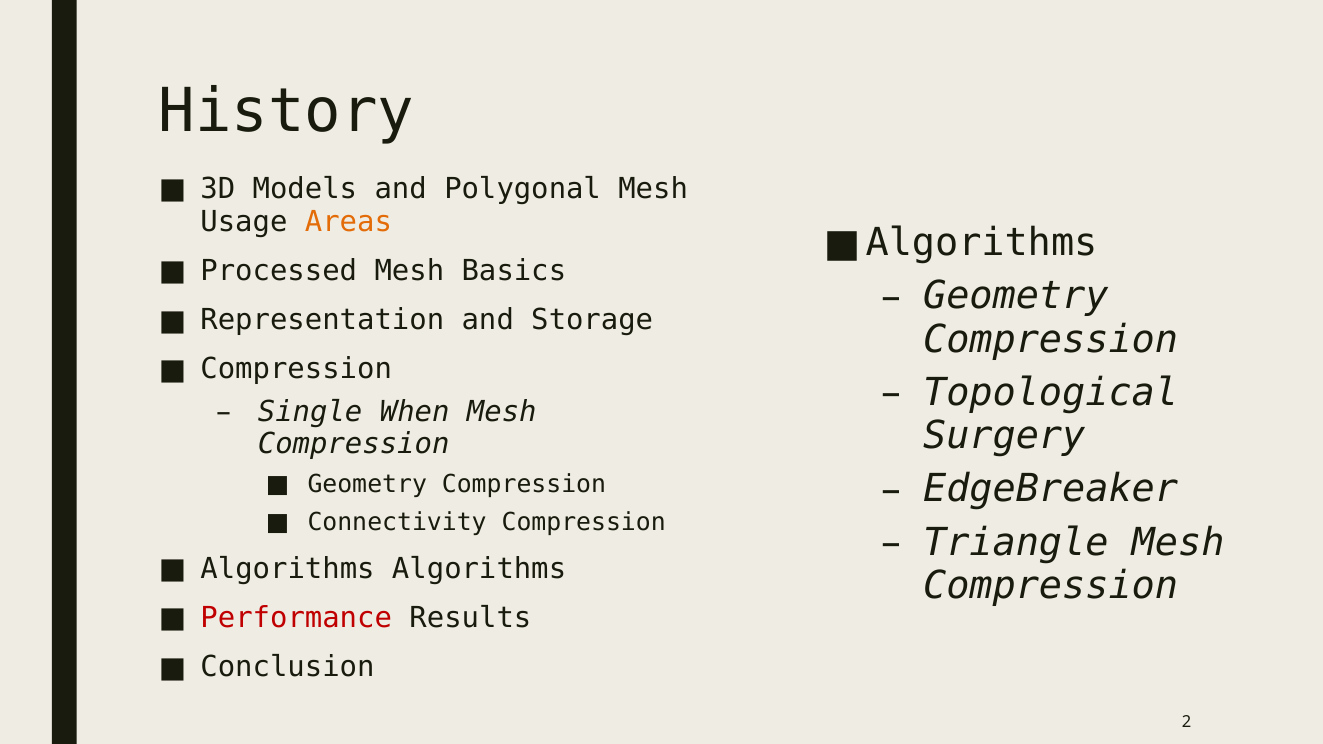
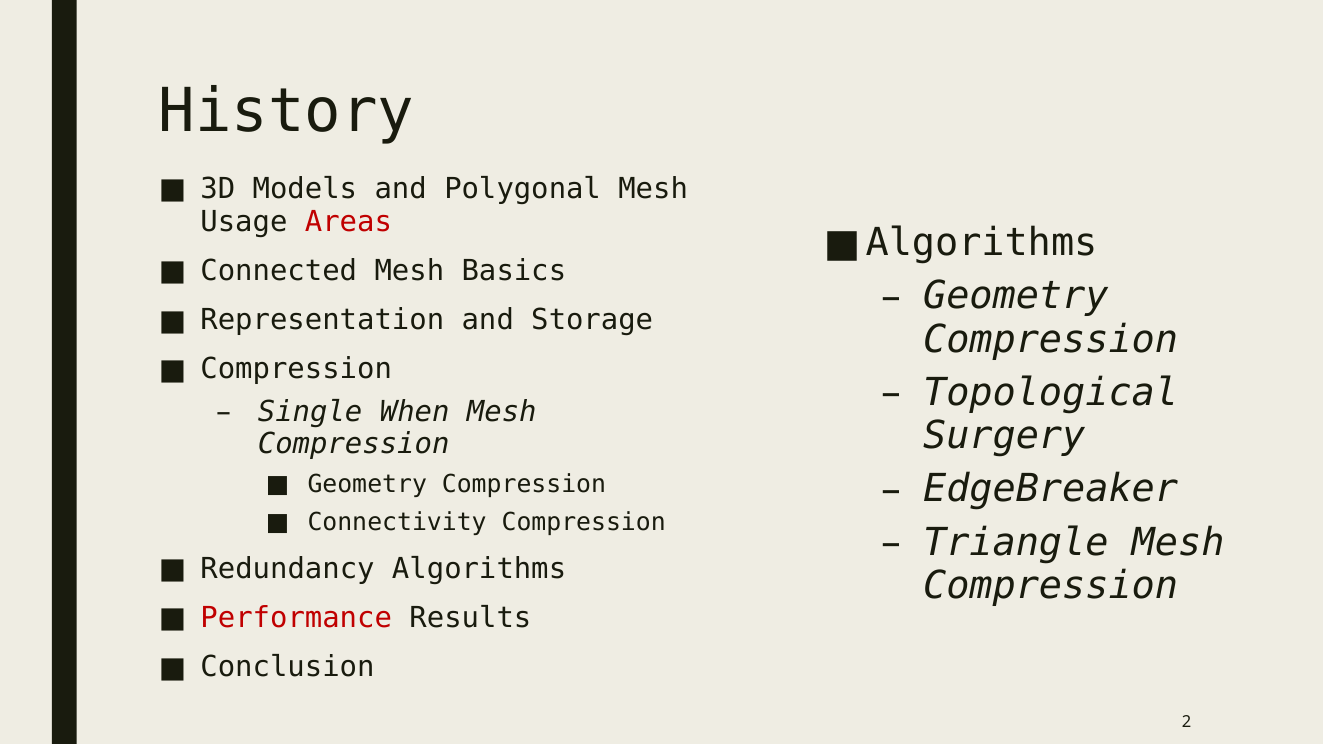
Areas colour: orange -> red (348, 222)
Processed: Processed -> Connected (279, 271)
Algorithms: Algorithms -> Redundancy (288, 569)
